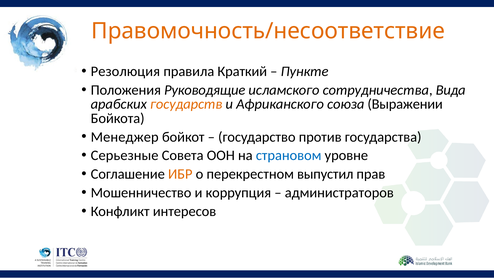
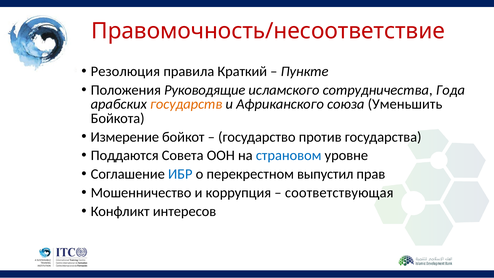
Правомочность/несоответствие colour: orange -> red (268, 31)
Вида: Вида -> Года (450, 90)
Выражении: Выражении -> Уменьшить (405, 104)
Менеджер: Менеджер -> Измерение (125, 137)
Серьезные: Серьезные -> Поддаются (125, 155)
ИБР colour: orange -> blue (180, 174)
администраторов: администраторов -> соответствующая (339, 193)
